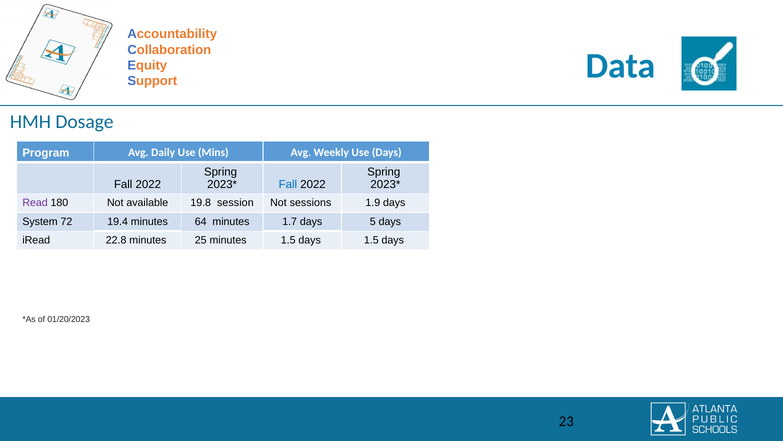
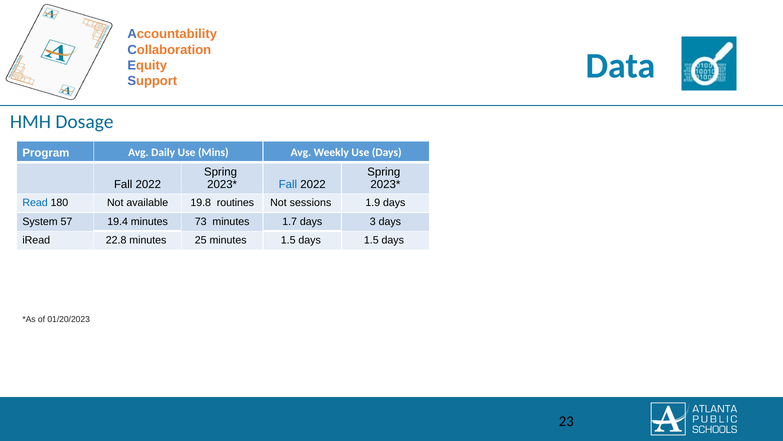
Read colour: purple -> blue (35, 203)
session: session -> routines (235, 203)
72: 72 -> 57 (66, 221)
64: 64 -> 73 (201, 221)
5: 5 -> 3 (373, 221)
